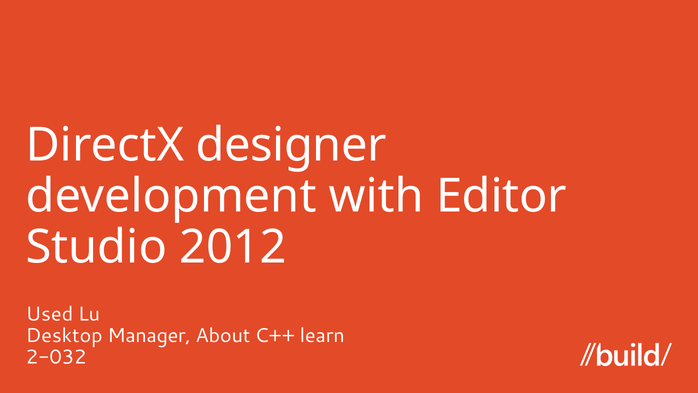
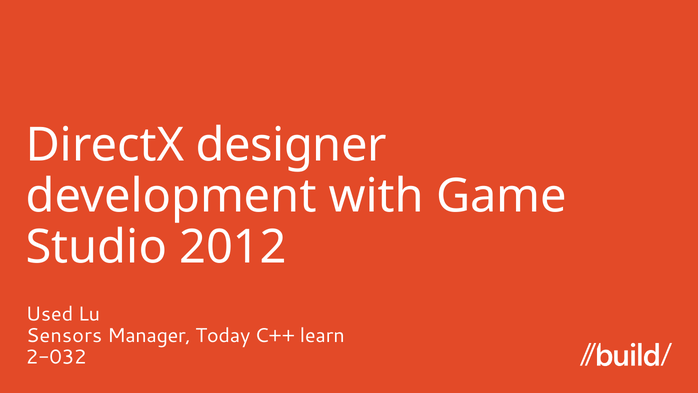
Editor: Editor -> Game (501, 196)
Desktop: Desktop -> Sensors (64, 335)
About: About -> Today (223, 335)
